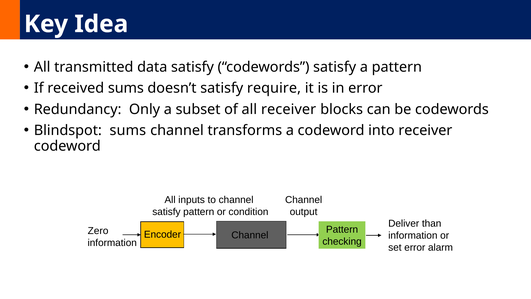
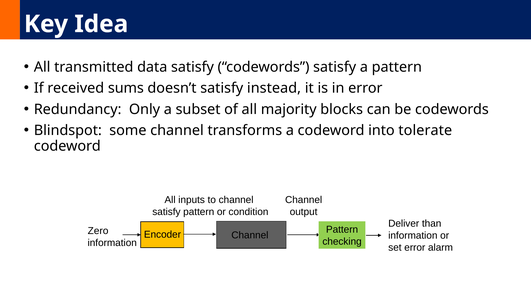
require: require -> instead (274, 88)
all receiver: receiver -> majority (289, 109)
Blindspot sums: sums -> some (128, 130)
into receiver: receiver -> tolerate (425, 130)
